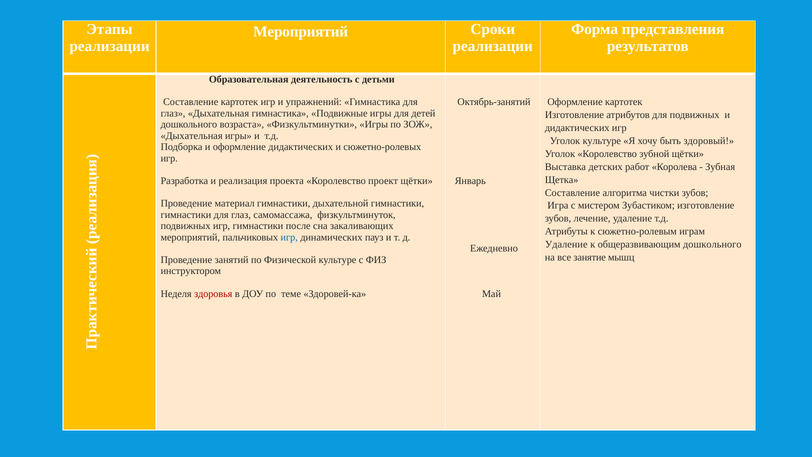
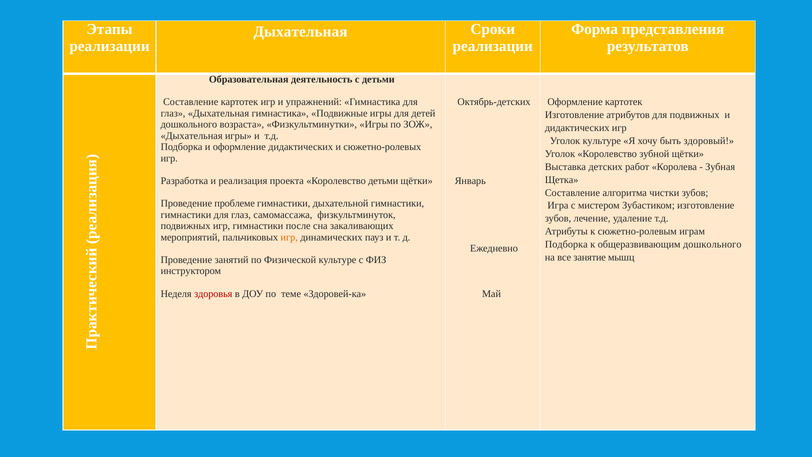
Мероприятий: Мероприятий -> Дыхательная (301, 32)
Октябрь-занятий: Октябрь-занятий -> Октябрь-детских (494, 102)
Королевство проект: проект -> детьми (383, 181)
материал: материал -> проблеме (235, 203)
игр colour: blue -> orange (289, 237)
Удаление: Удаление -> Подборка (566, 244)
